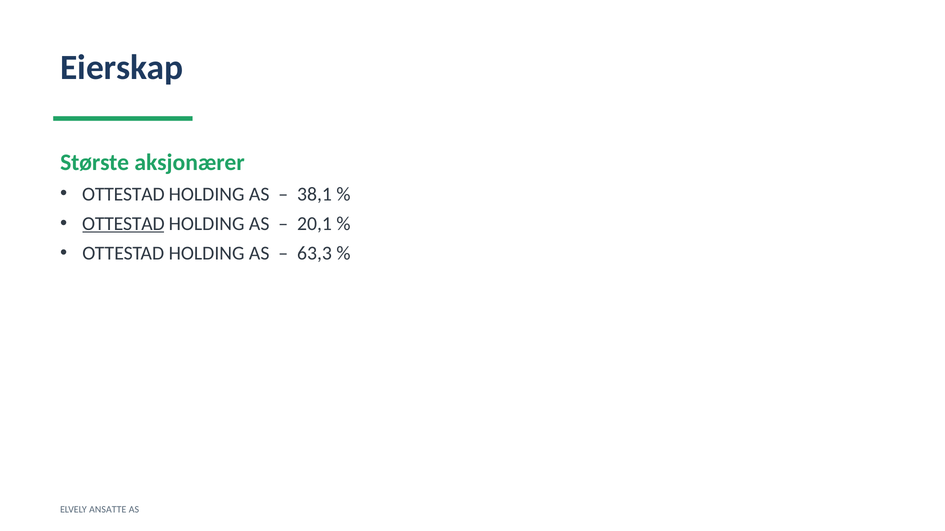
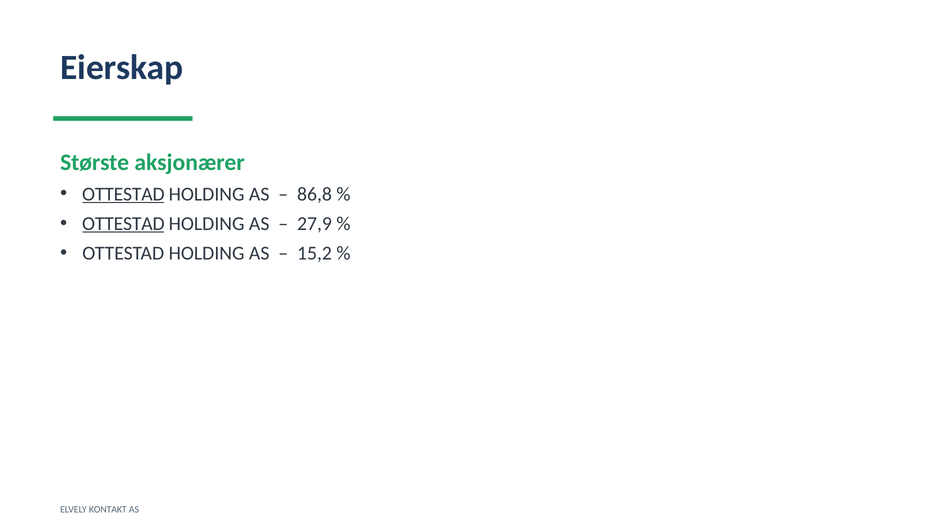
OTTESTAD underline: none -> present (123, 194)
38,1: 38,1 -> 86,8 (315, 194)
20,1: 20,1 -> 27,9 (315, 224)
63,3: 63,3 -> 15,2 (315, 253)
ANSATTE: ANSATTE -> KONTAKT (108, 510)
